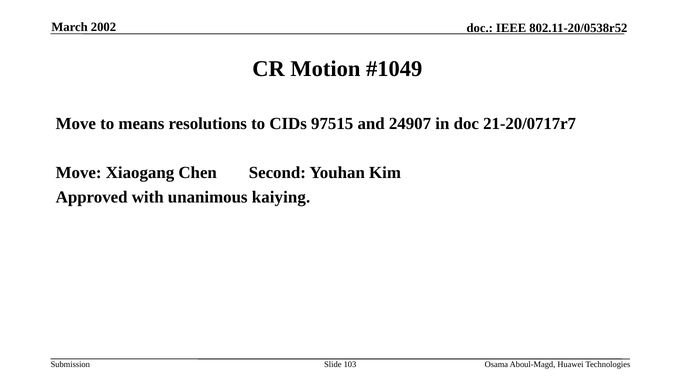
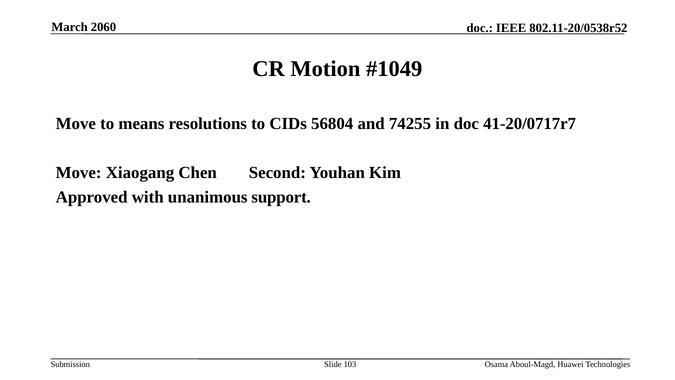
2002: 2002 -> 2060 (103, 27)
97515: 97515 -> 56804 (332, 124)
24907: 24907 -> 74255 (410, 124)
21-20/0717r7: 21-20/0717r7 -> 41-20/0717r7 (530, 124)
kaiying: kaiying -> support (281, 197)
